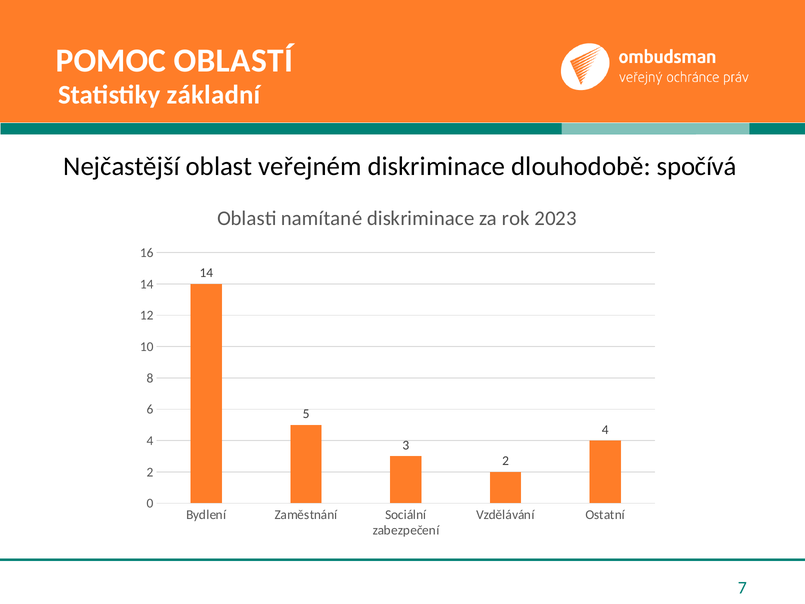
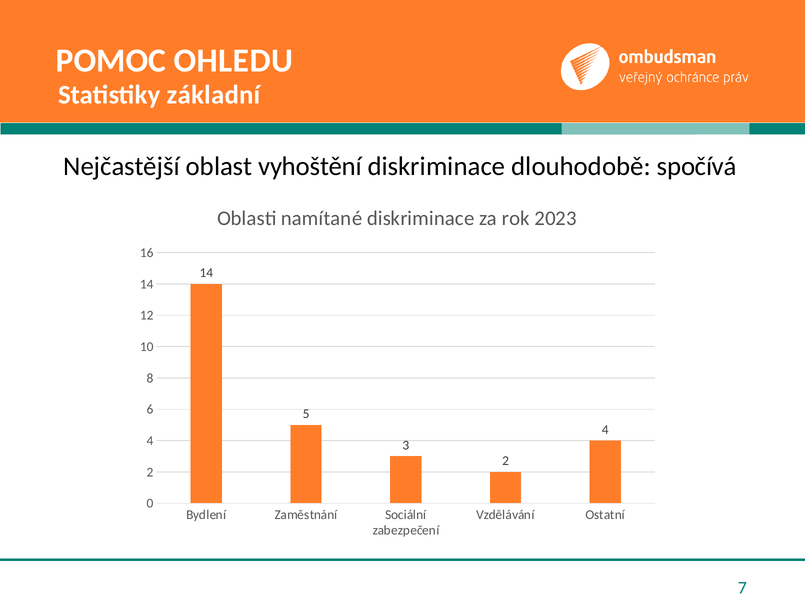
OBLASTÍ: OBLASTÍ -> OHLEDU (233, 61)
veřejném: veřejném -> vyhoštění (310, 166)
